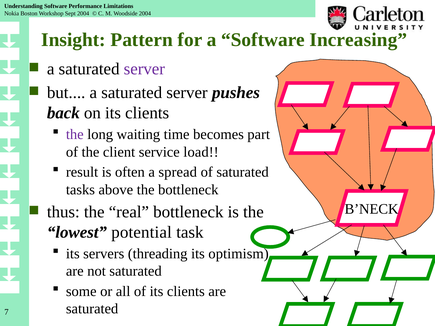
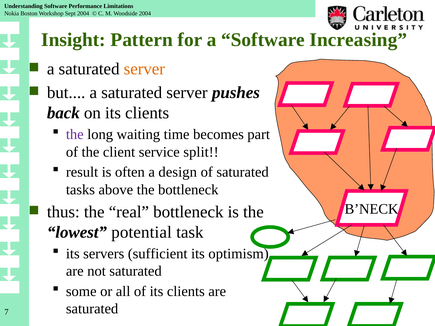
server colour: purple -> orange (144, 69)
load: load -> split (201, 152)
spread: spread -> design (178, 172)
threading: threading -> sufficient (158, 254)
